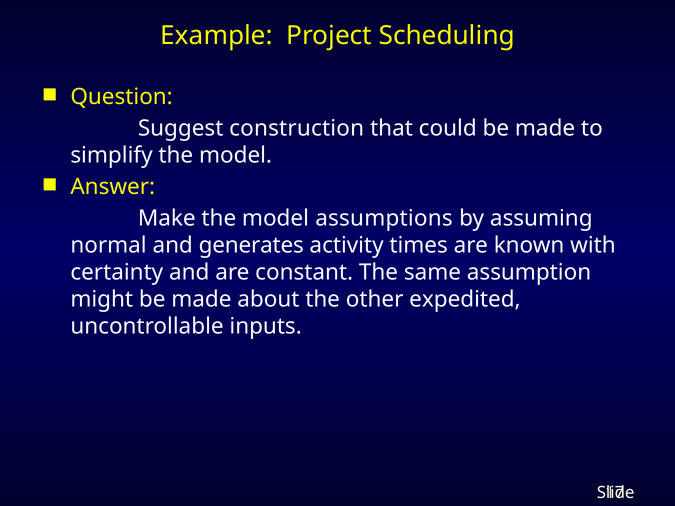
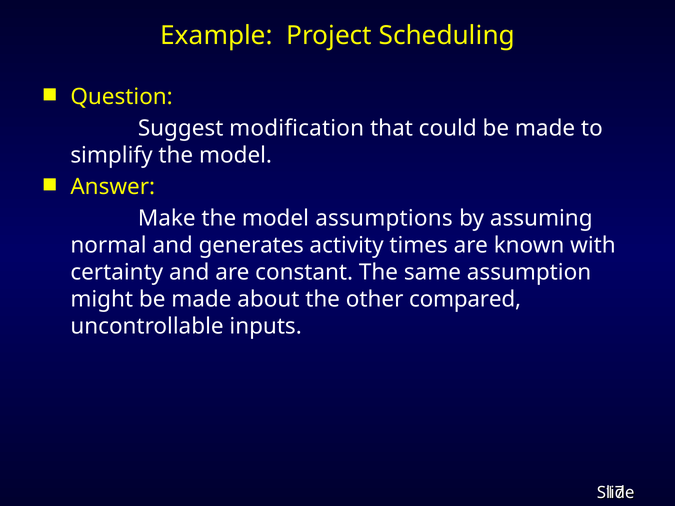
construction: construction -> modification (297, 128)
expedited: expedited -> compared (465, 299)
